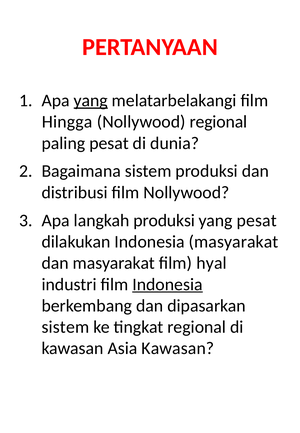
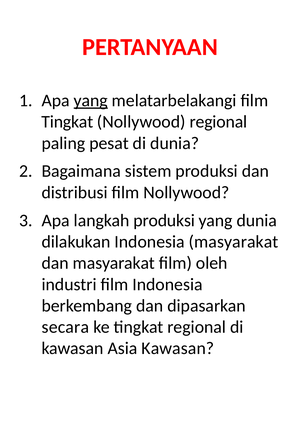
Hingga: Hingga -> Tingkat (67, 122)
yang pesat: pesat -> dunia (257, 221)
hyal: hyal -> oleh (212, 263)
Indonesia underline: present -> none (167, 285)
sistem: sistem -> secara (65, 327)
